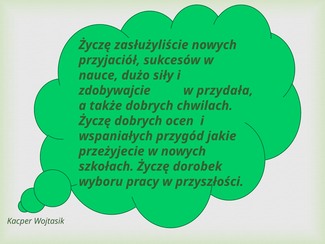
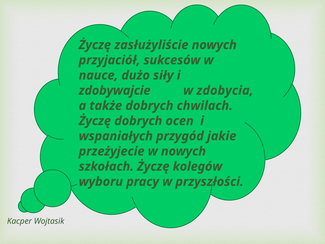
przydała: przydała -> zdobycia (225, 90)
dorobek: dorobek -> kolegów (197, 166)
